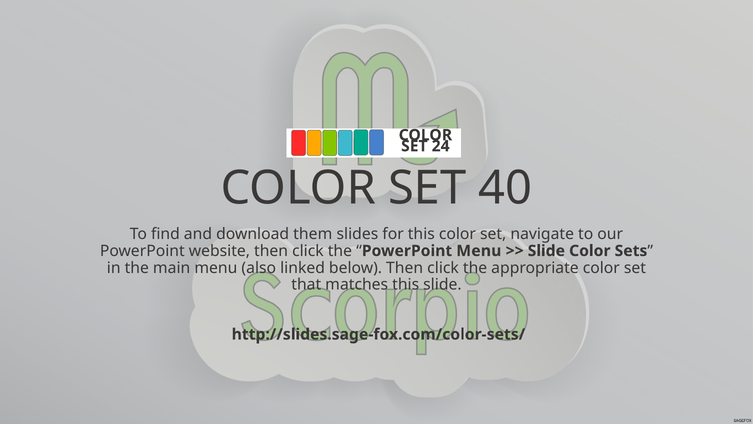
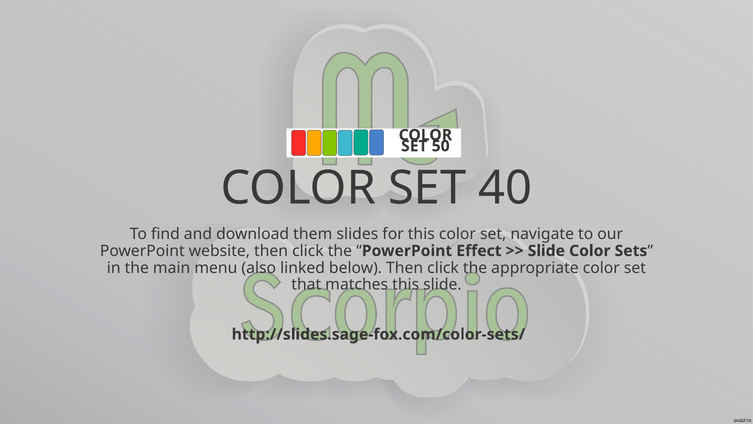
24: 24 -> 50 (441, 146)
PowerPoint Menu: Menu -> Effect (479, 251)
